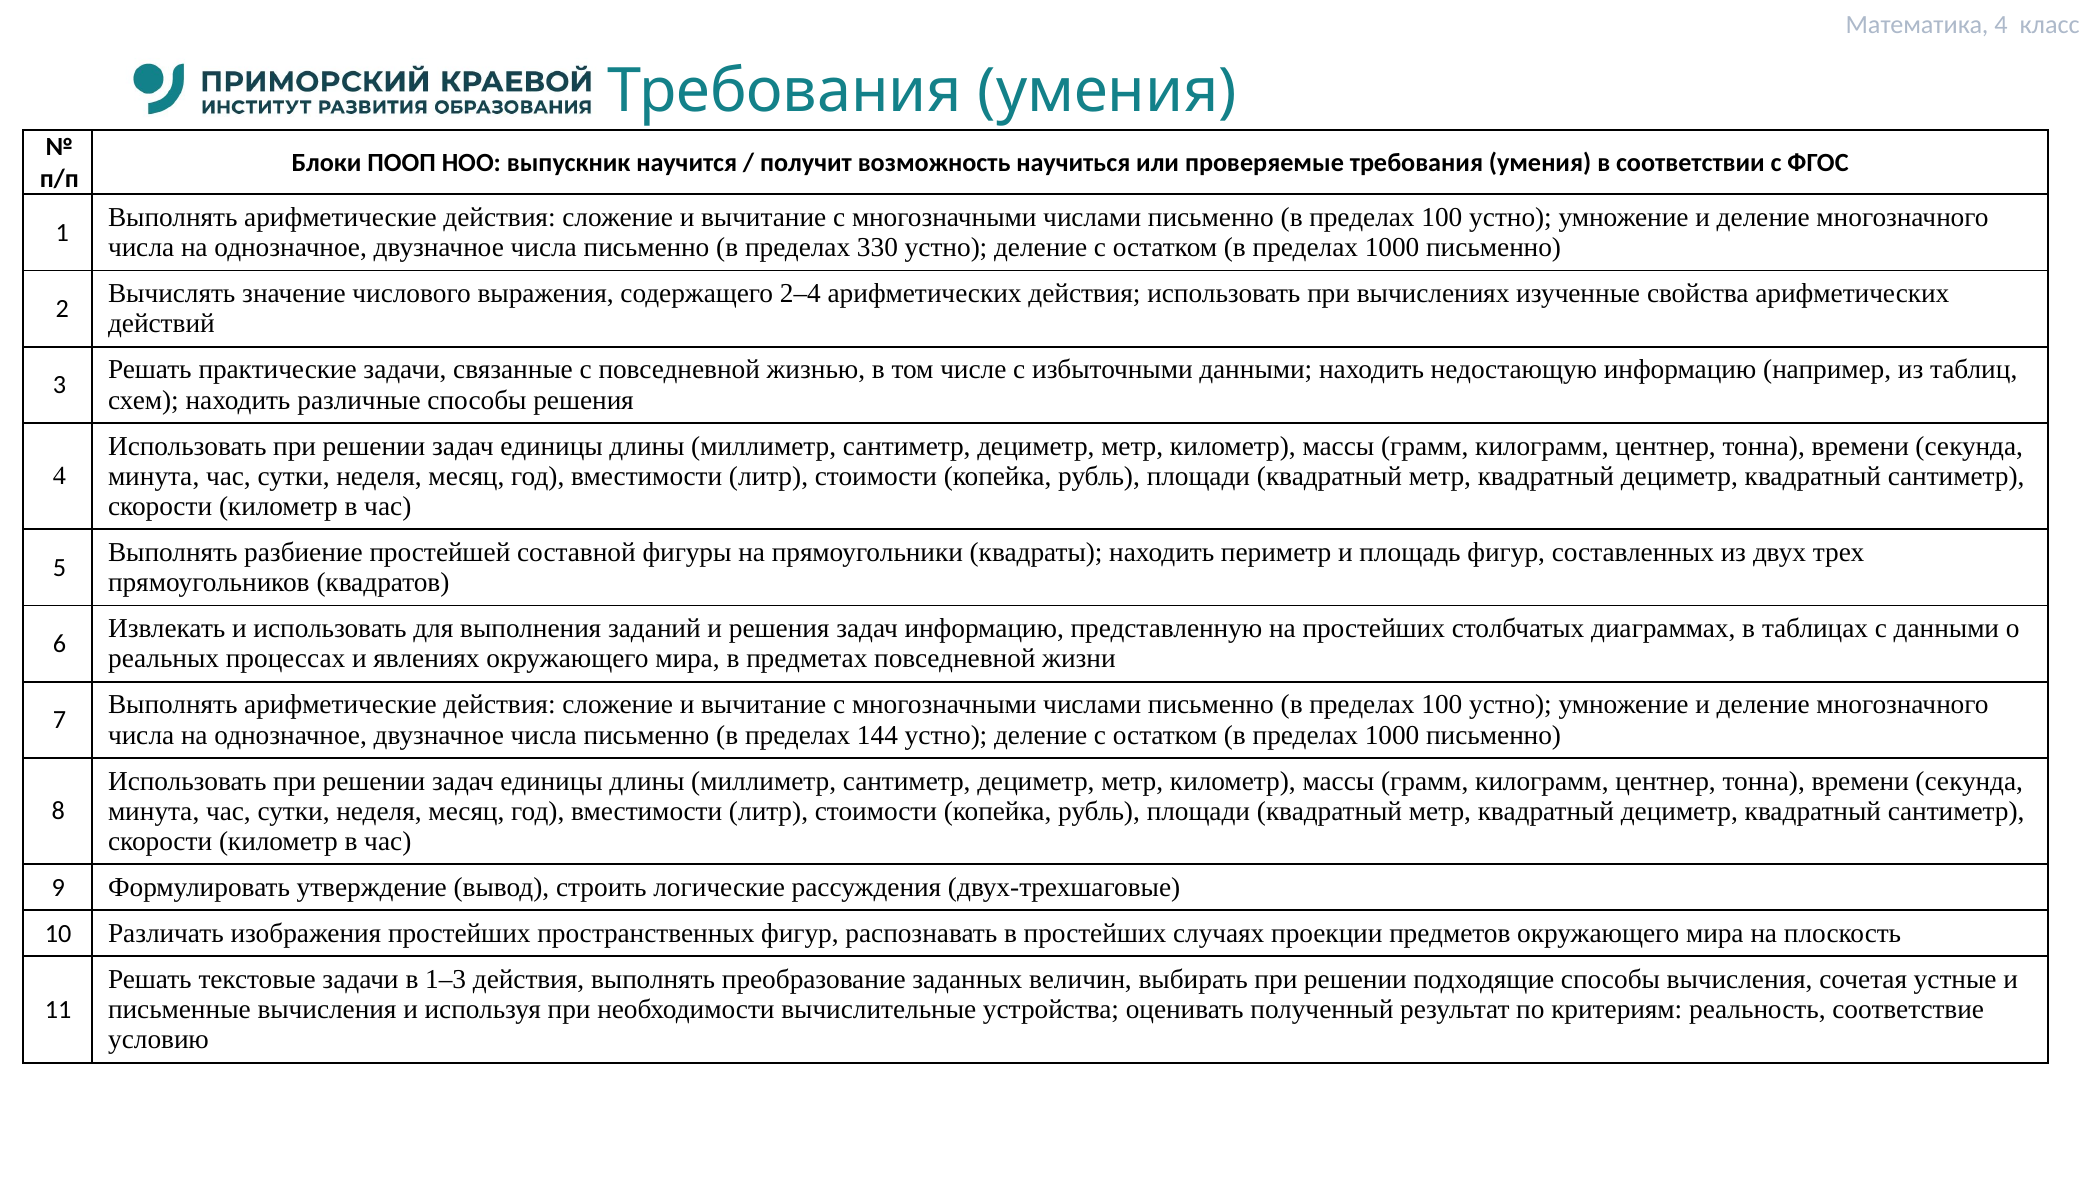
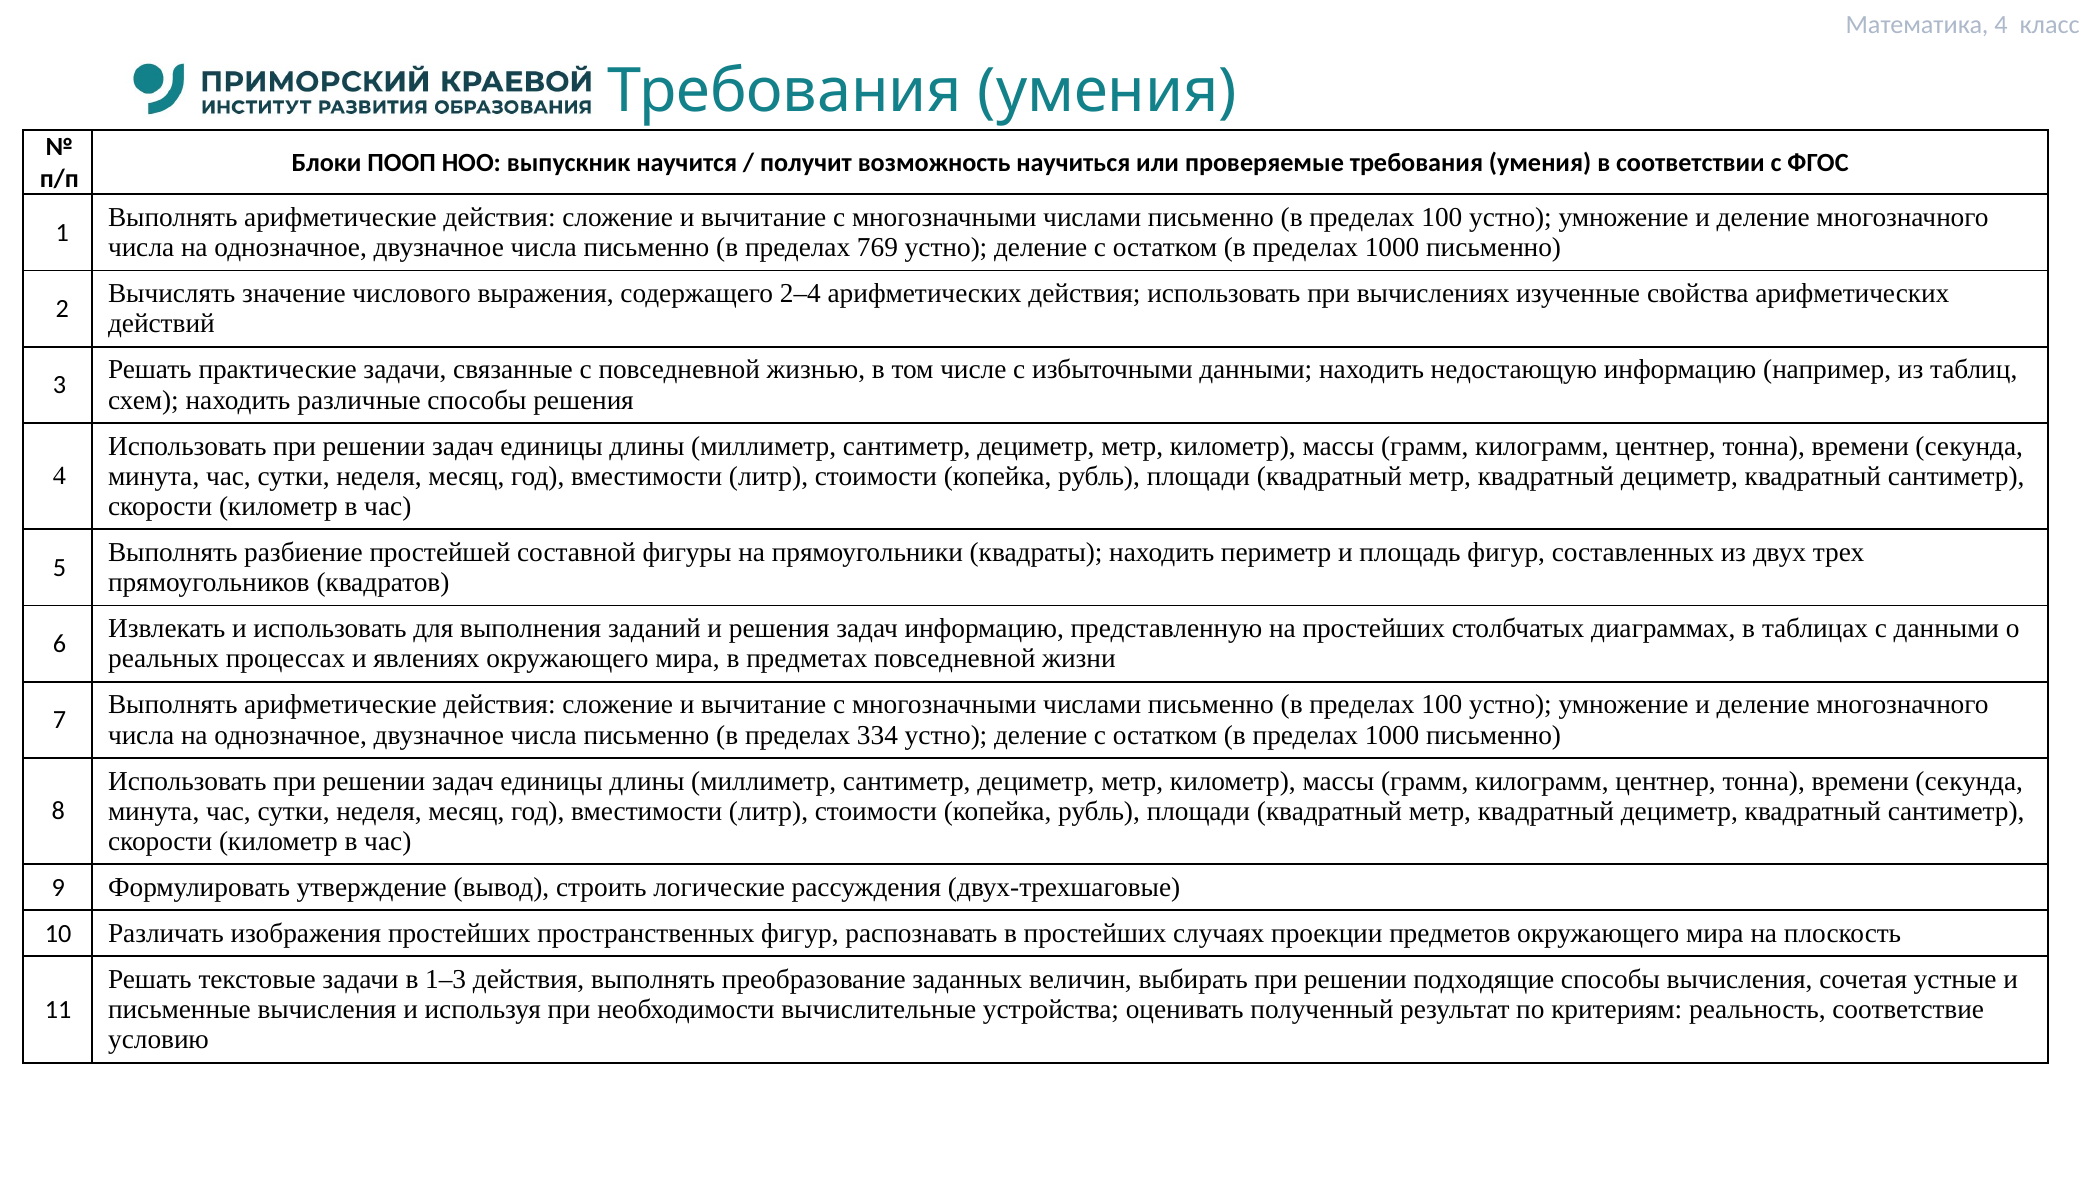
330: 330 -> 769 (877, 248)
144: 144 -> 334 (877, 735)
